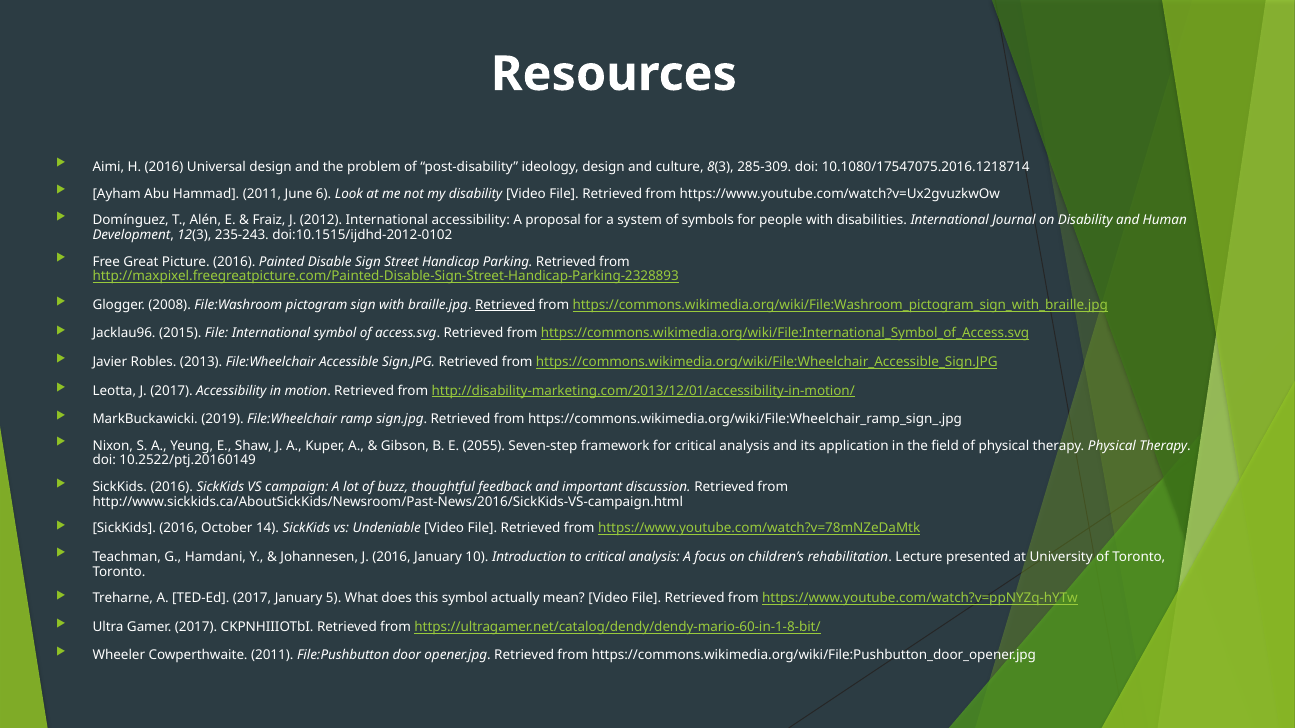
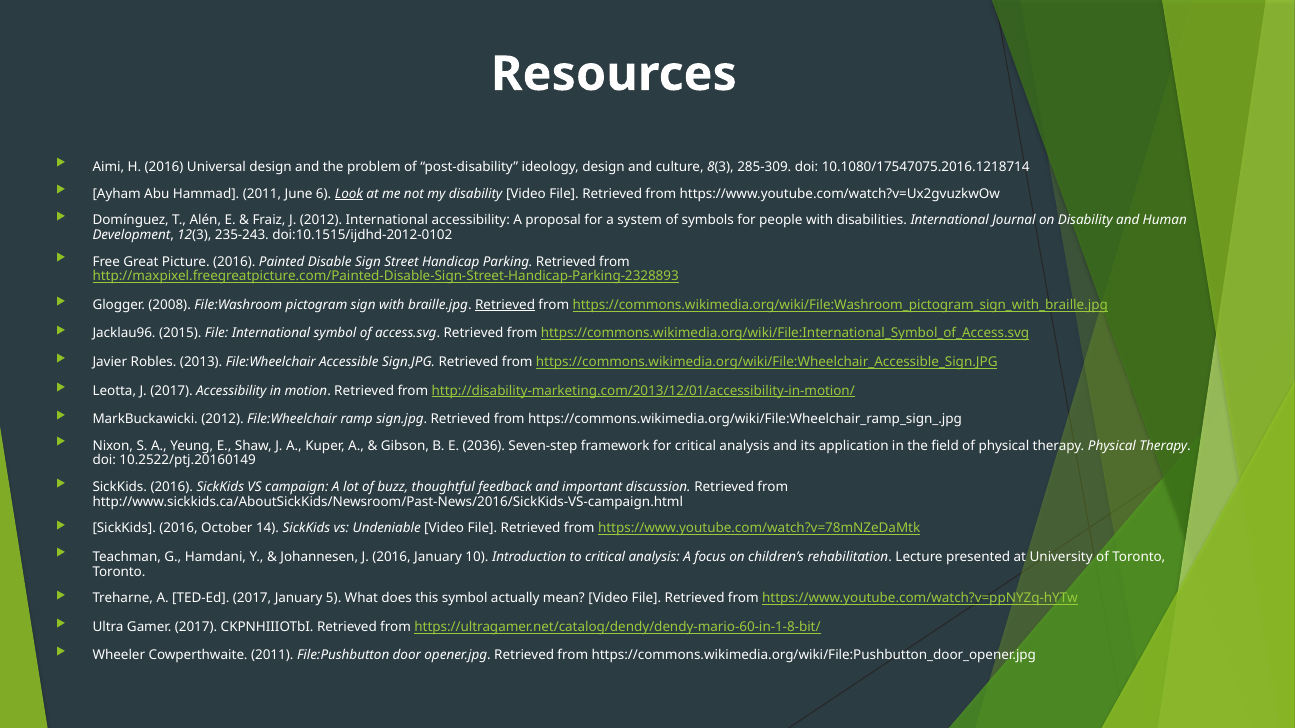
Look underline: none -> present (349, 194)
MarkBuckawicki 2019: 2019 -> 2012 (223, 419)
2055: 2055 -> 2036 (484, 446)
